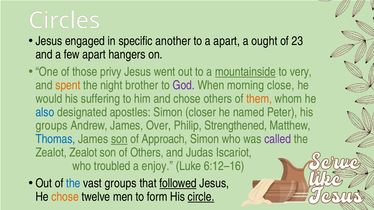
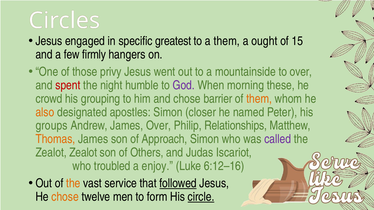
another: another -> greatest (173, 41)
a apart: apart -> them (227, 41)
23: 23 -> 15 (297, 41)
few apart: apart -> firmly (94, 55)
mountainside underline: present -> none (245, 72)
to very: very -> over (301, 72)
spent colour: orange -> red (68, 85)
brother: brother -> humble (142, 85)
close: close -> these (281, 85)
would: would -> crowd (49, 99)
suffering: suffering -> grouping (101, 99)
chose others: others -> barrier (218, 99)
also colour: blue -> orange (45, 112)
Strengthened: Strengthened -> Relationships (236, 126)
Thomas colour: blue -> orange (55, 139)
son underline: present -> none (119, 139)
the colour: blue -> orange (73, 184)
vast groups: groups -> service (121, 184)
